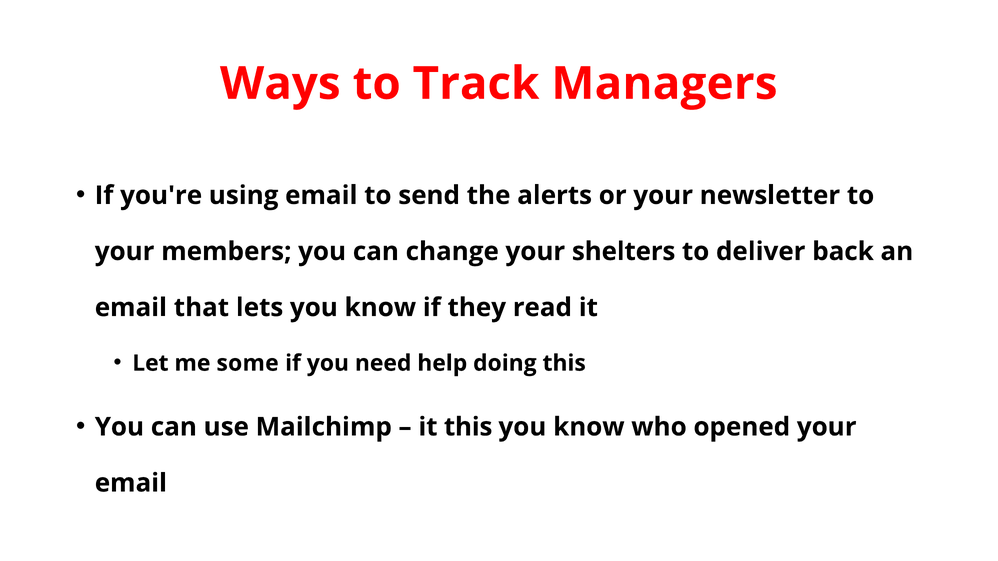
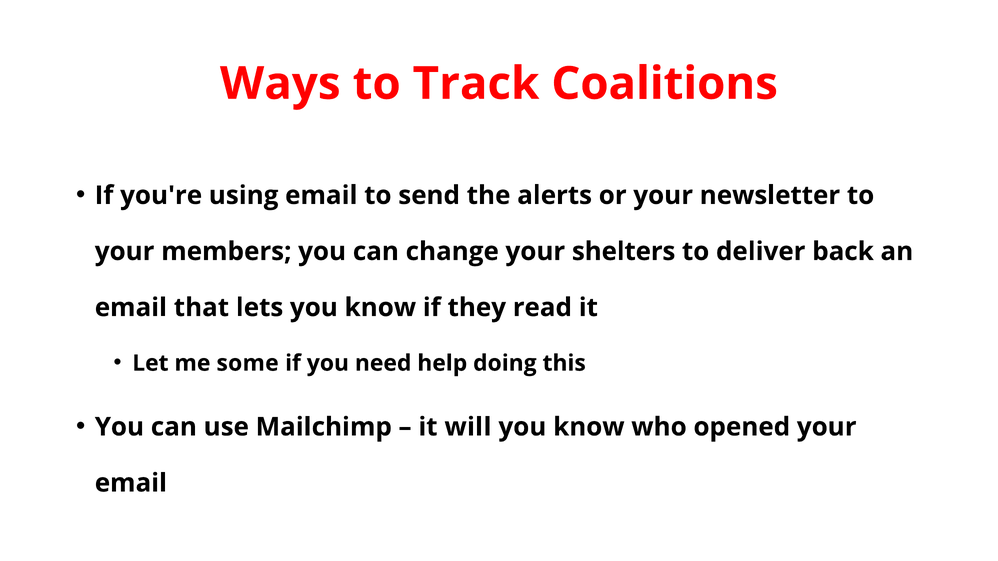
Managers: Managers -> Coalitions (665, 84)
it this: this -> will (468, 427)
